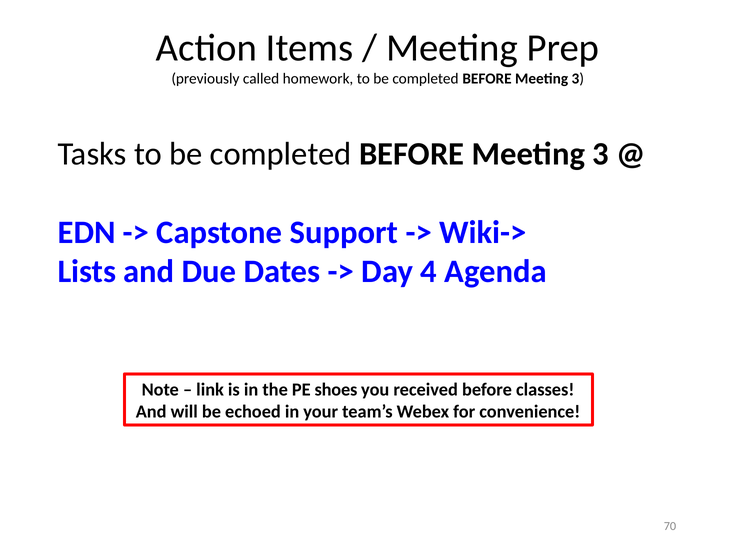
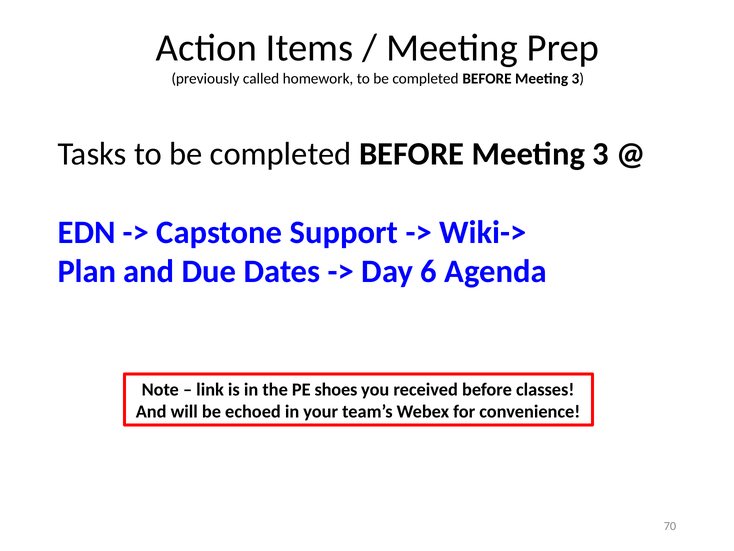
Lists: Lists -> Plan (87, 271)
4: 4 -> 6 (429, 271)
